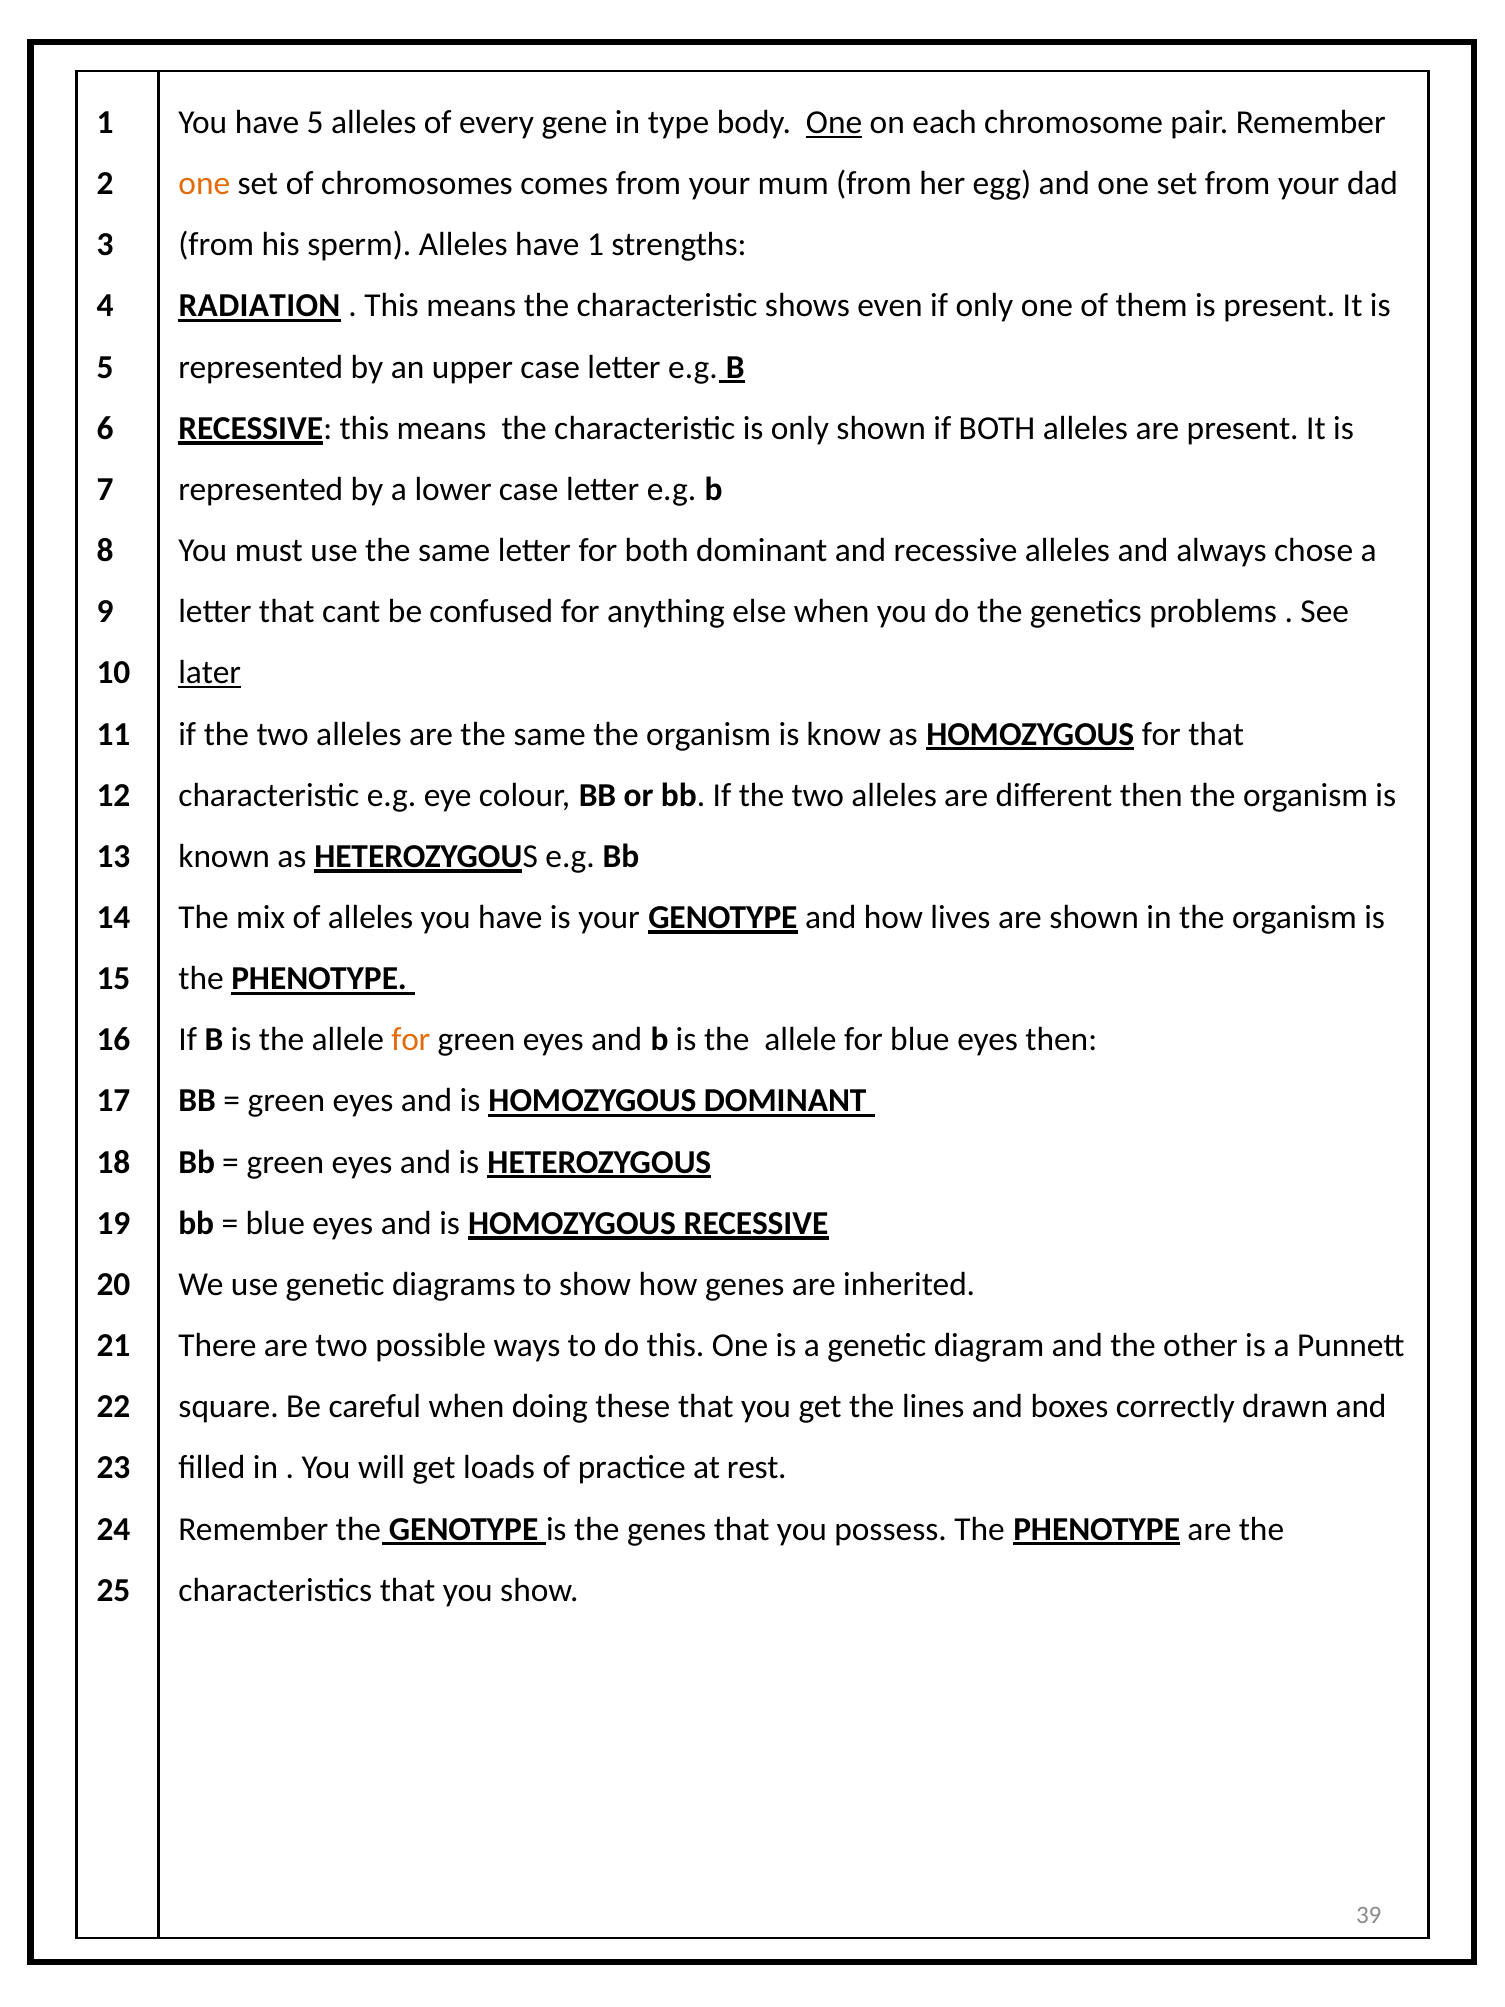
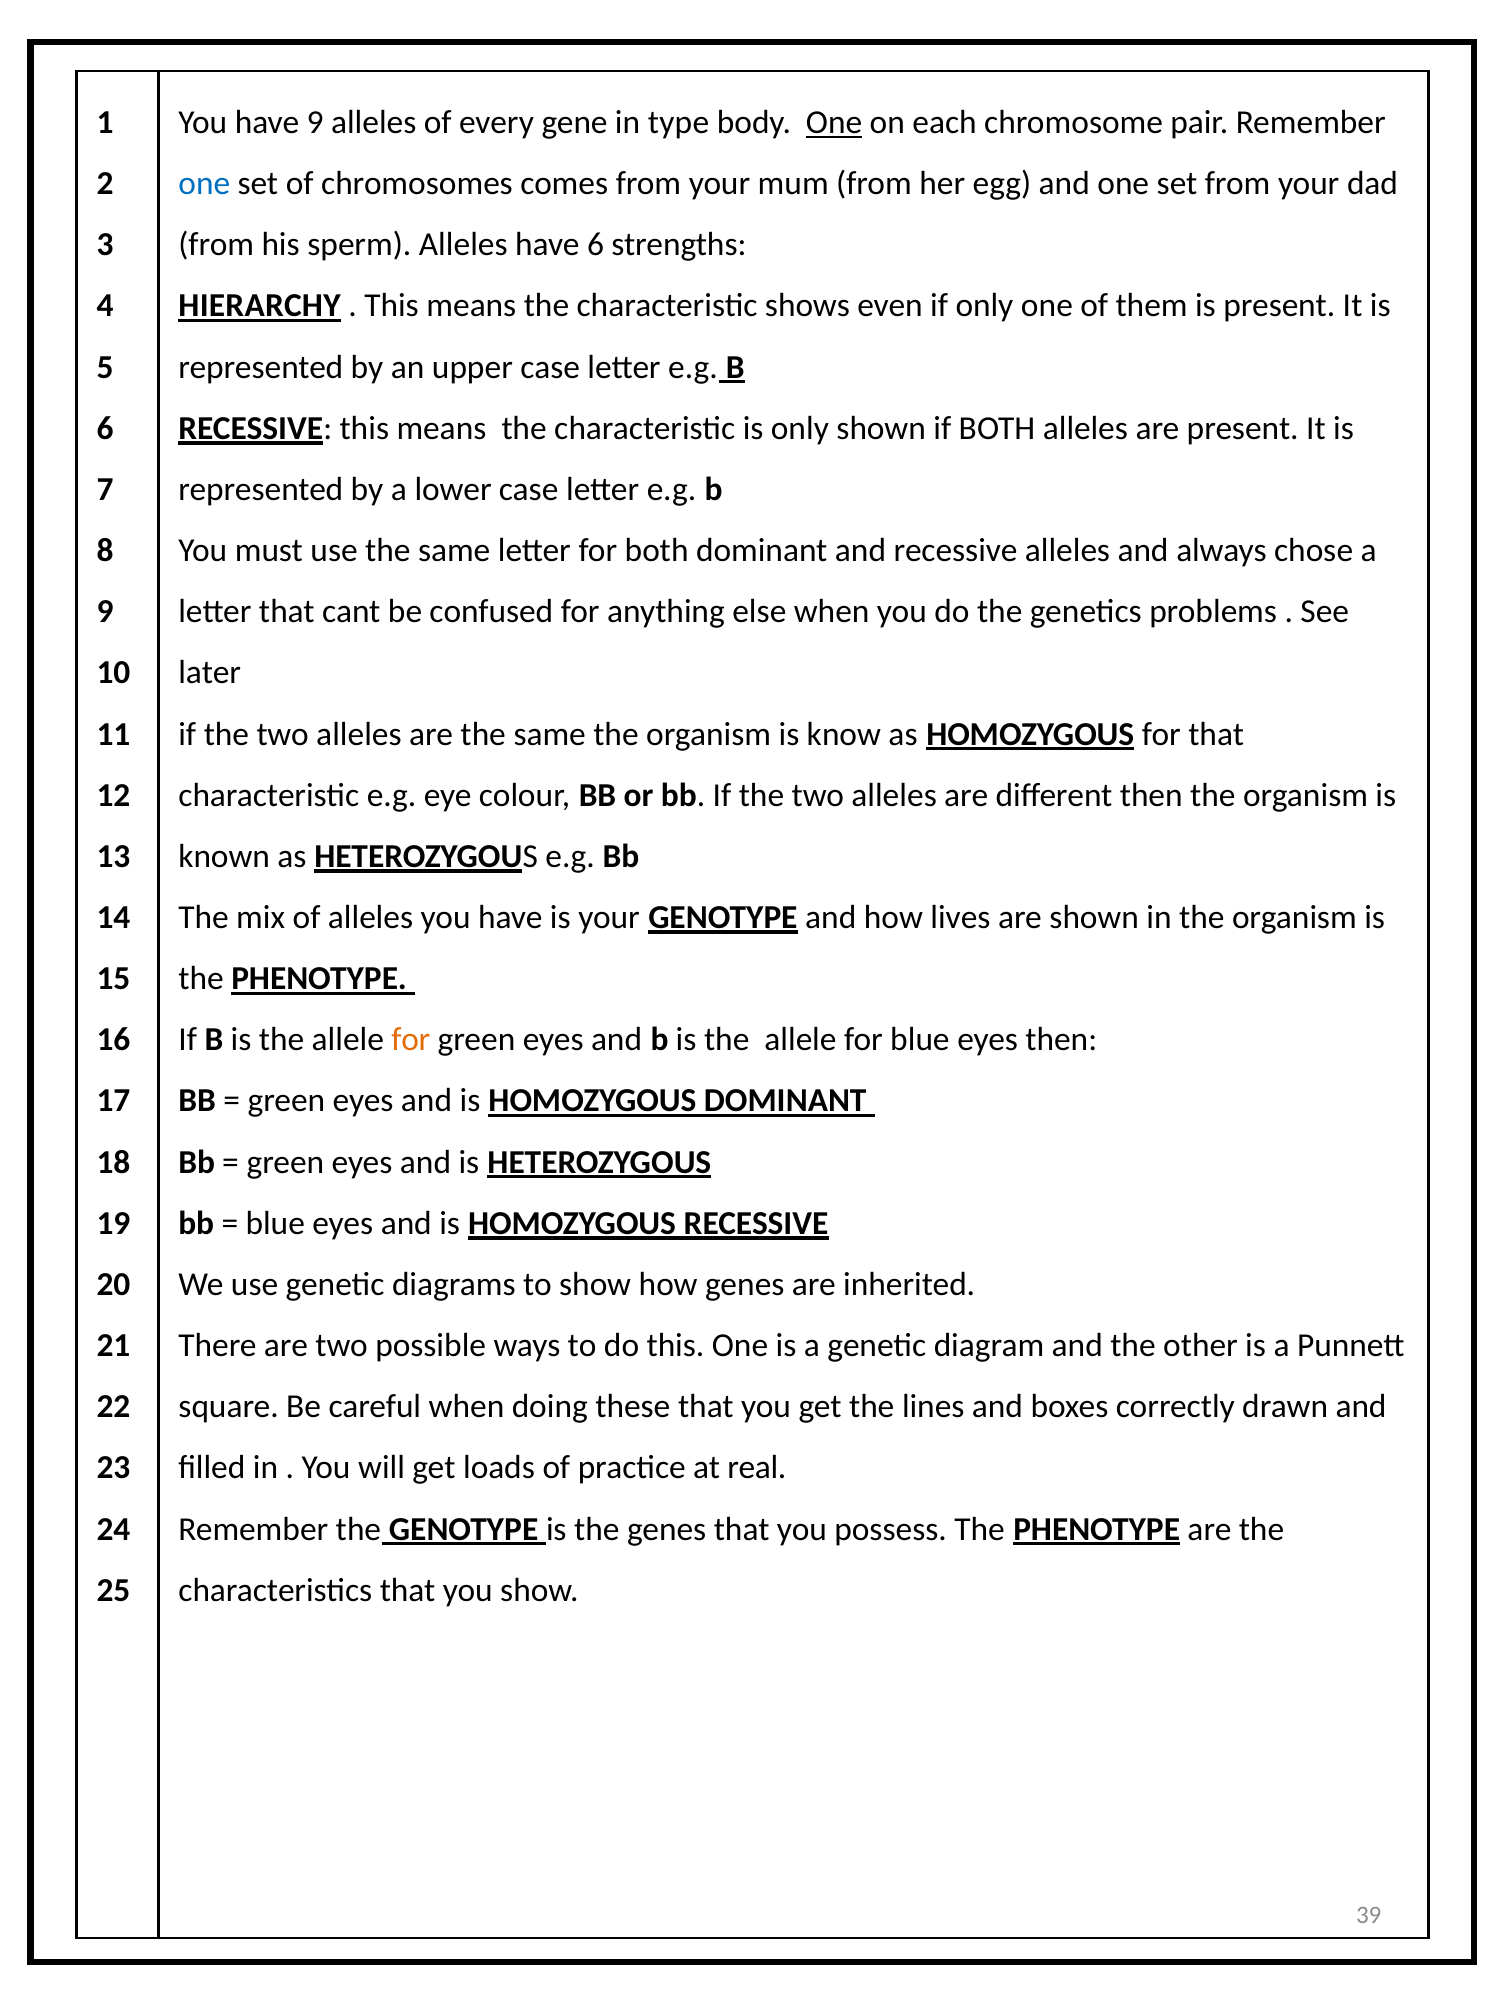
have 5: 5 -> 9 (315, 122)
one colour: orange -> blue (204, 184)
have 1: 1 -> 6 (596, 245)
RADIATION: RADIATION -> HIERARCHY (260, 306)
later underline: present -> none (210, 673)
rest: rest -> real (757, 1468)
